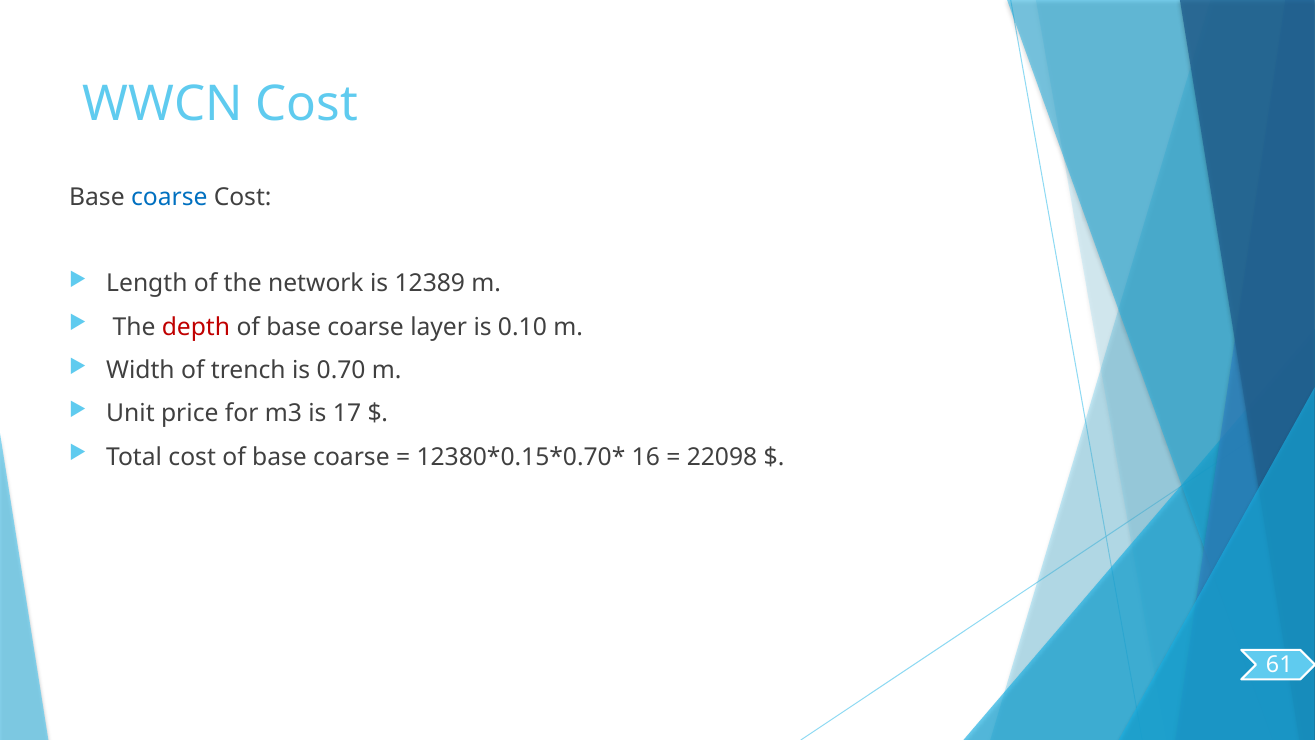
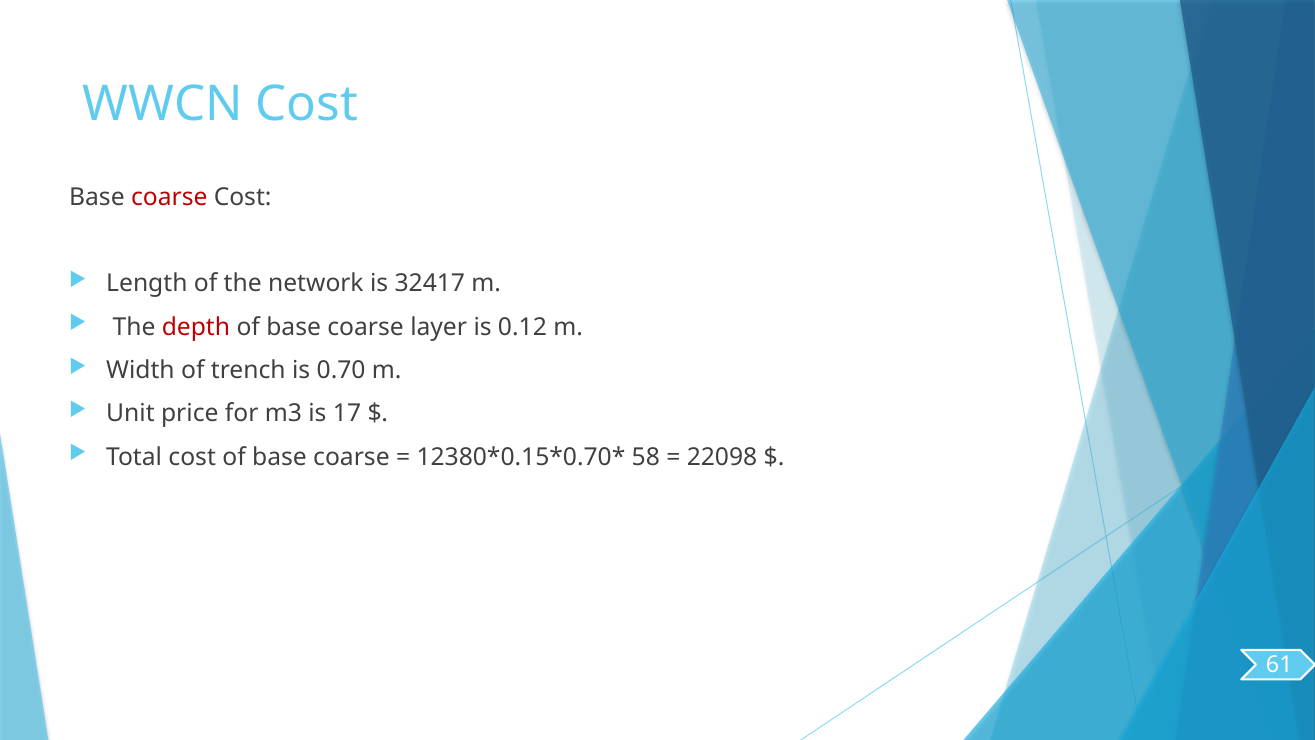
coarse colour: blue -> red (169, 197)
12389: 12389 -> 32417 (430, 284)
0.10: 0.10 -> 0.12 (522, 327)
16: 16 -> 58 (646, 457)
